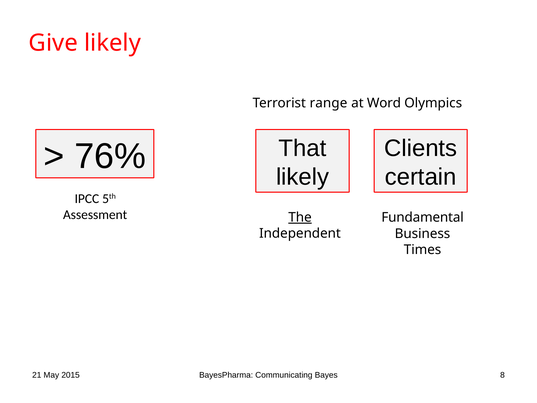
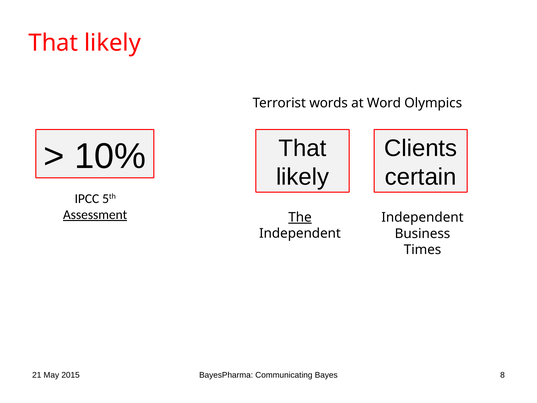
Give: Give -> That (53, 43)
range: range -> words (329, 103)
76%: 76% -> 10% (110, 156)
Assessment underline: none -> present (95, 215)
Fundamental: Fundamental -> Independent (422, 217)
